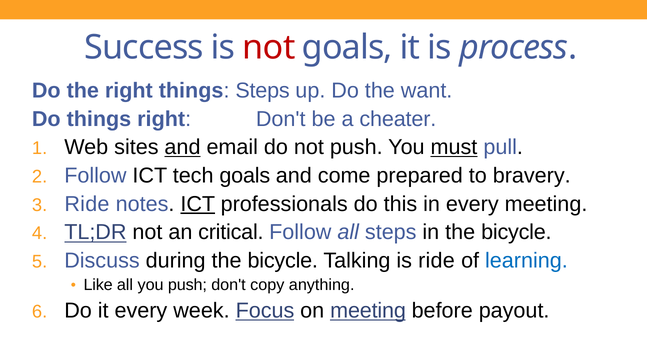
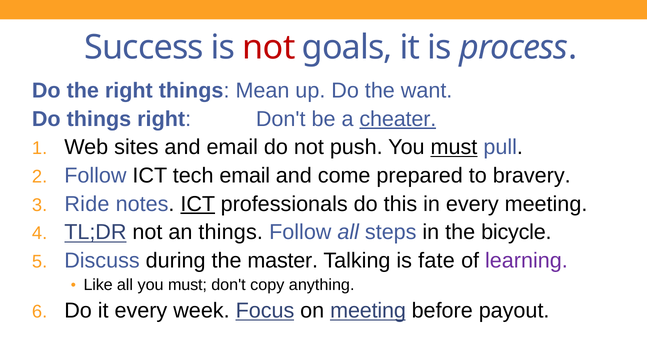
things Steps: Steps -> Mean (262, 91)
cheater underline: none -> present (398, 119)
and underline: present -> none (182, 147)
tech goals: goals -> email (245, 176)
an critical: critical -> things (231, 232)
during the bicycle: bicycle -> master (283, 261)
is ride: ride -> fate (436, 261)
learning colour: blue -> purple (526, 261)
all you push: push -> must (187, 285)
